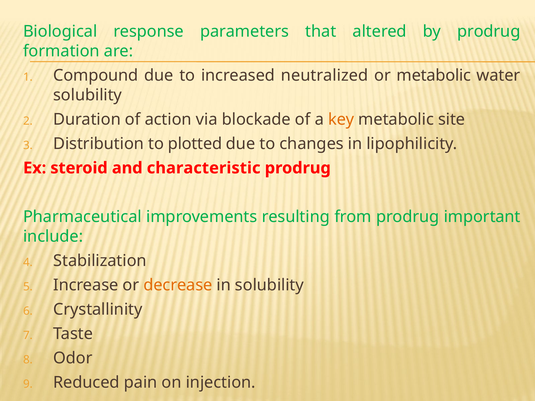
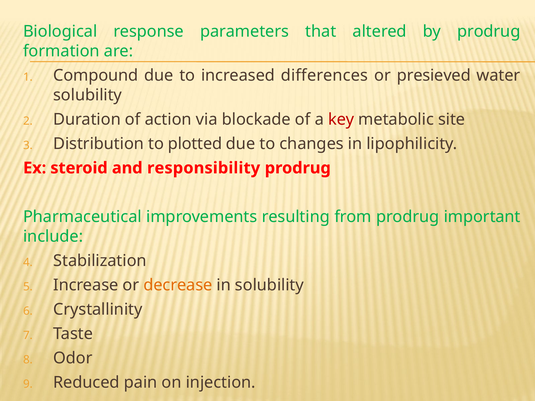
neutralized: neutralized -> differences (325, 75)
or metabolic: metabolic -> presieved (434, 75)
key colour: orange -> red (341, 119)
characteristic: characteristic -> responsibility (204, 168)
